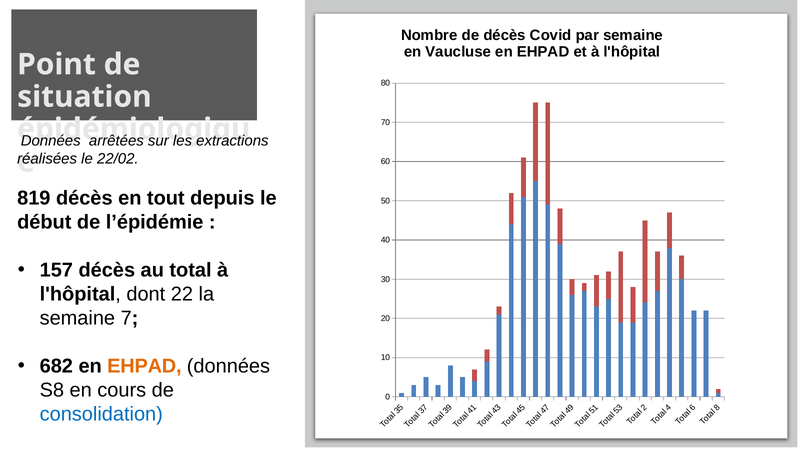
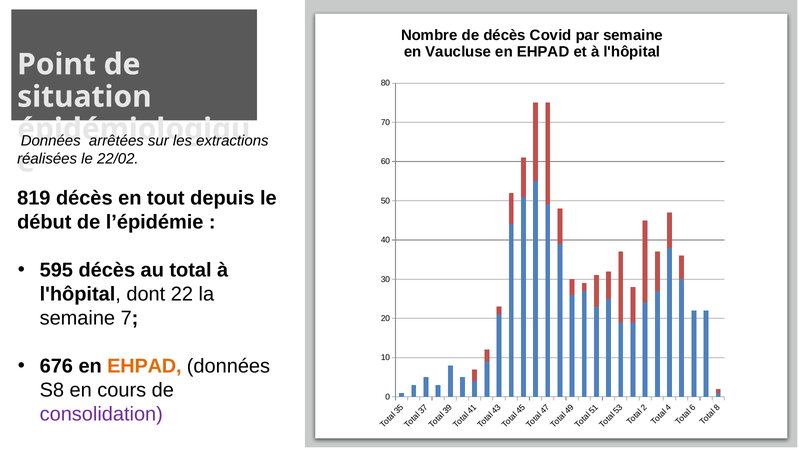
157: 157 -> 595 (56, 270)
682: 682 -> 676 (56, 366)
consolidation colour: blue -> purple (101, 414)
